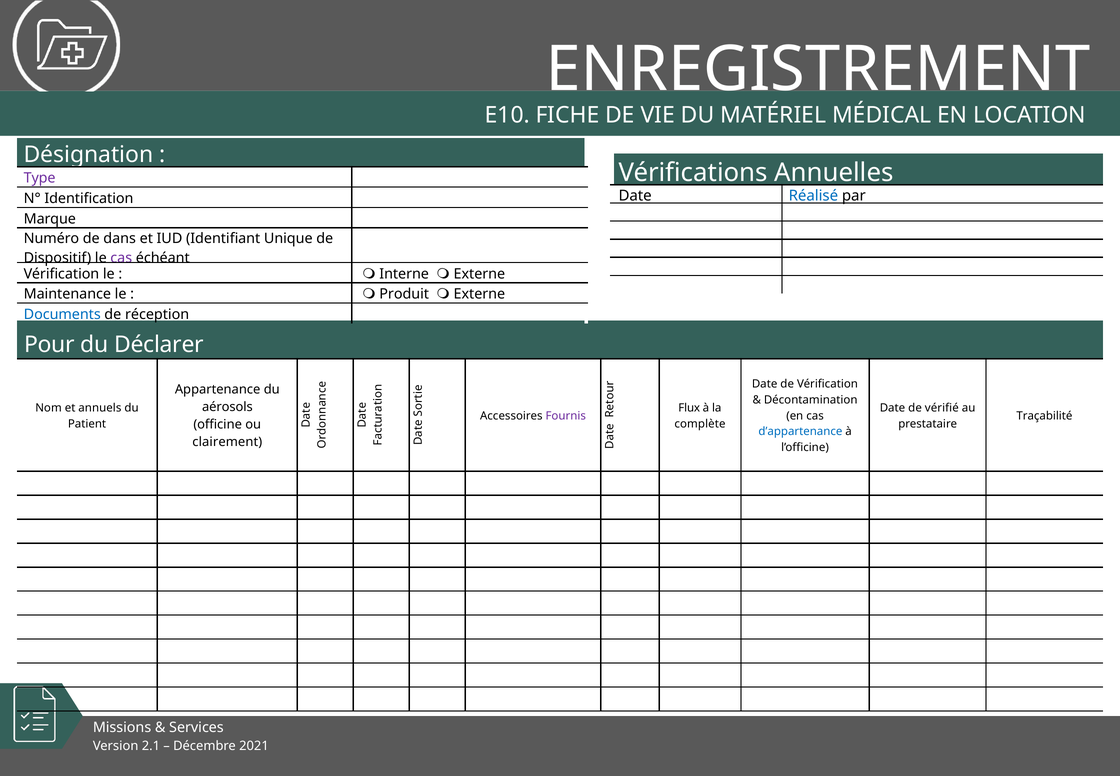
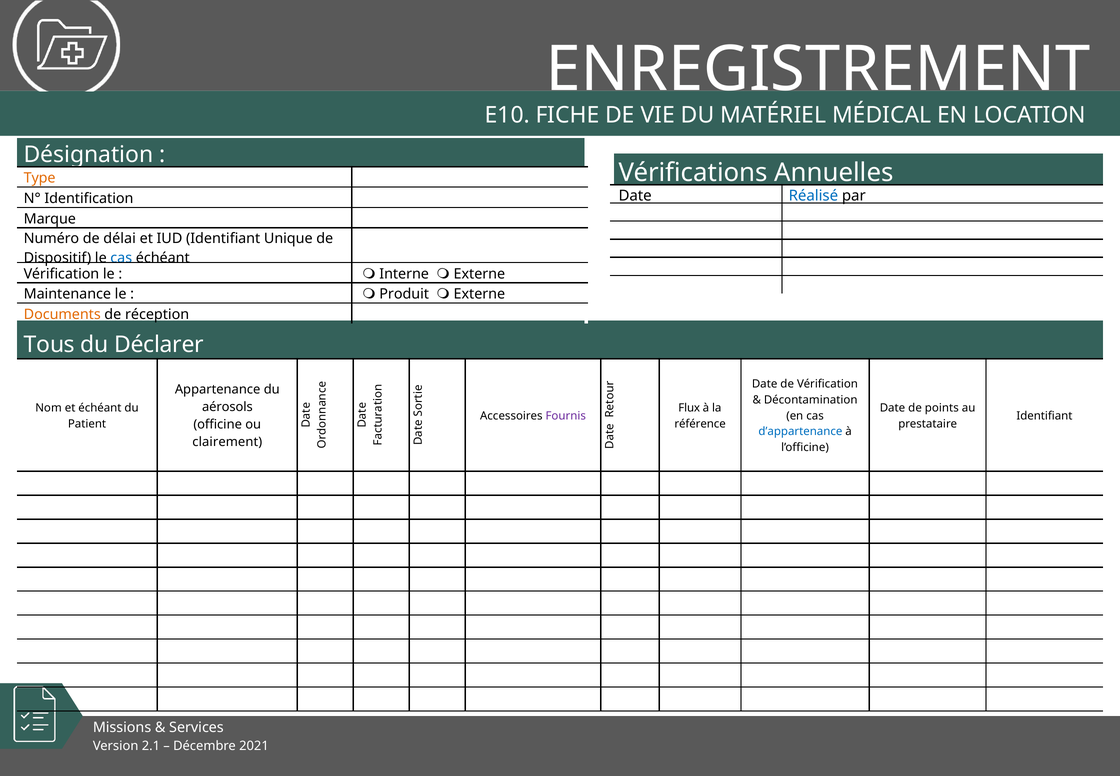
Type colour: purple -> orange (40, 178)
dans: dans -> délai (120, 238)
cas colour: purple -> blue (121, 258)
Documents colour: blue -> orange (62, 314)
Pour: Pour -> Tous (49, 344)
et annuels: annuels -> échéant (100, 408)
vérifié: vérifié -> points (942, 408)
Traçabilité: Traçabilité -> Identifiant (1044, 415)
complète: complète -> référence (700, 423)
